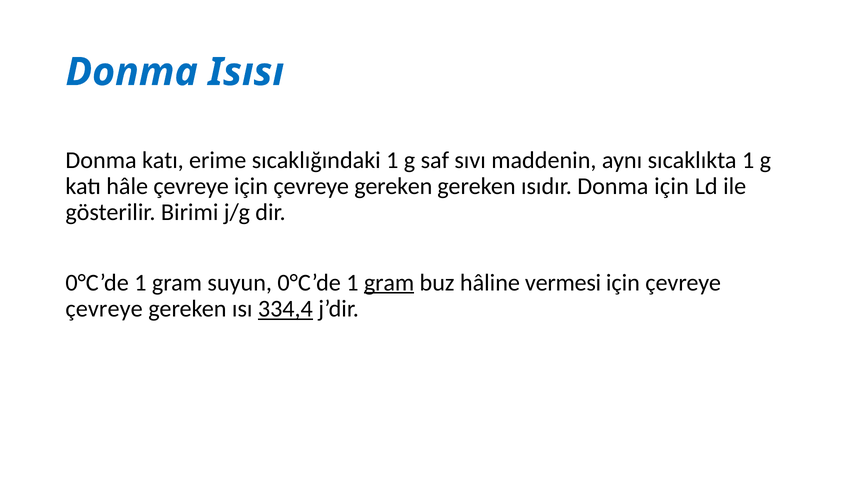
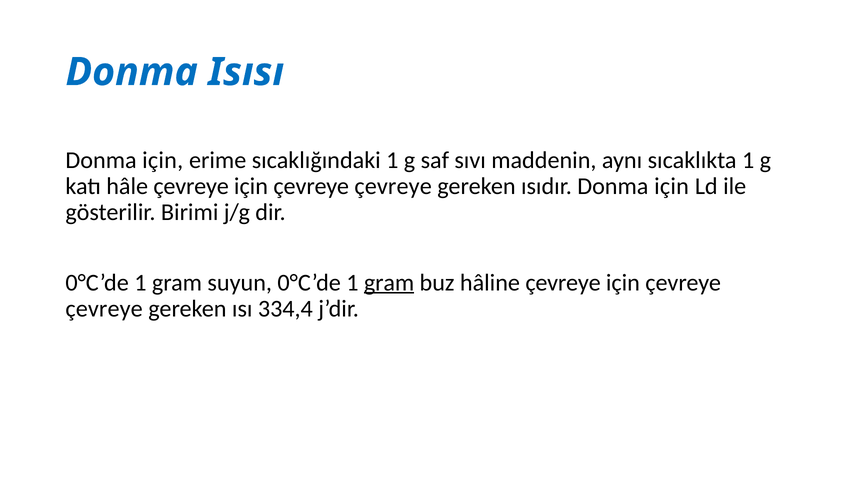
katı: katı -> için (163, 160)
gereken: gereken -> çevreye (393, 186)
hâline vermesi: vermesi -> çevreye (563, 283)
334,4 underline: present -> none (285, 309)
